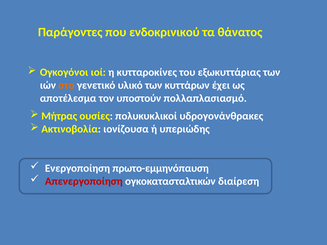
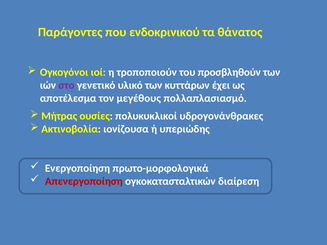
κυτταροκίνες: κυτταροκίνες -> τροποποιούν (147, 72)
εξωκυττάριας: εξωκυττάριας -> προσβληθούν (229, 72)
στο colour: orange -> purple (66, 85)
υποστούν: υποστούν -> μεγέθους (139, 98)
πρωτο-εμμηνόπαυση: πρωτο-εμμηνόπαυση -> πρωτο-μορφολογικά (161, 168)
